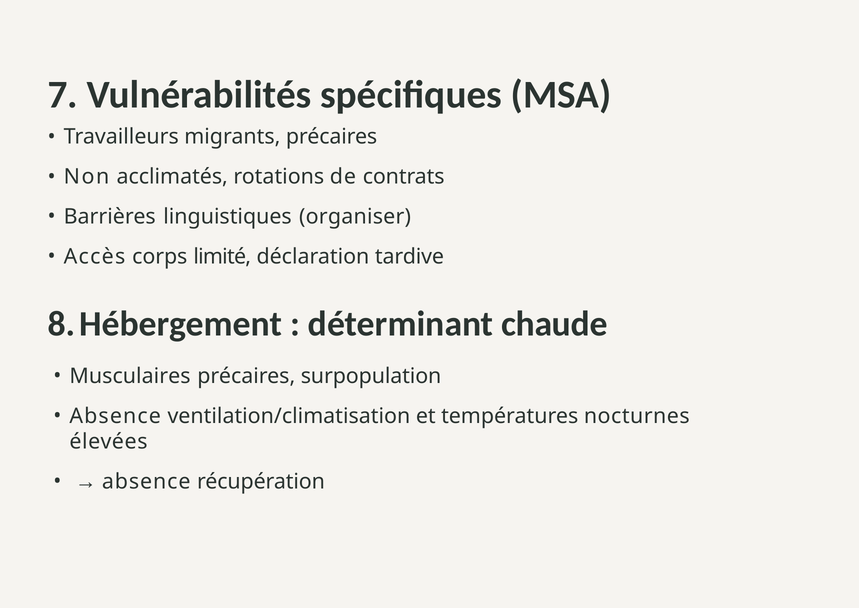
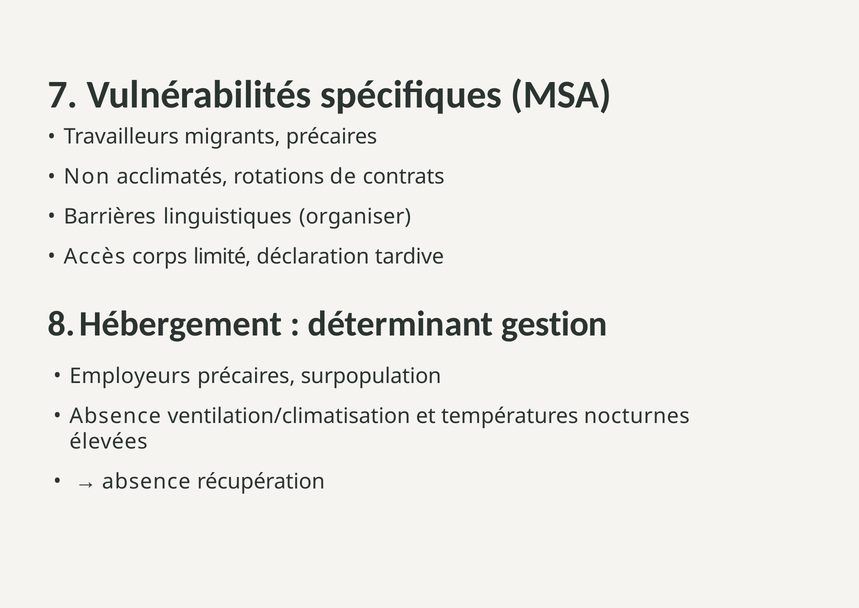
chaude: chaude -> gestion (554, 324)
Musculaires: Musculaires -> Employeurs (130, 376)
